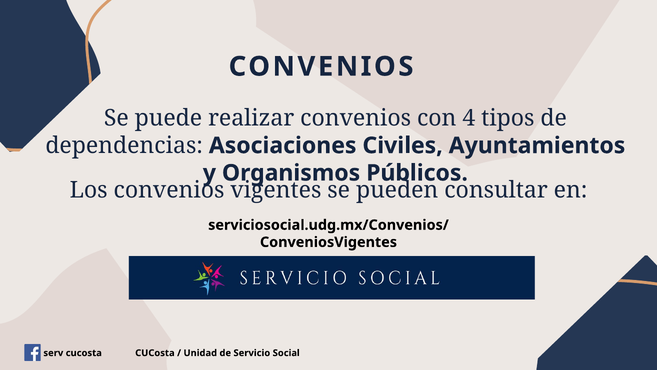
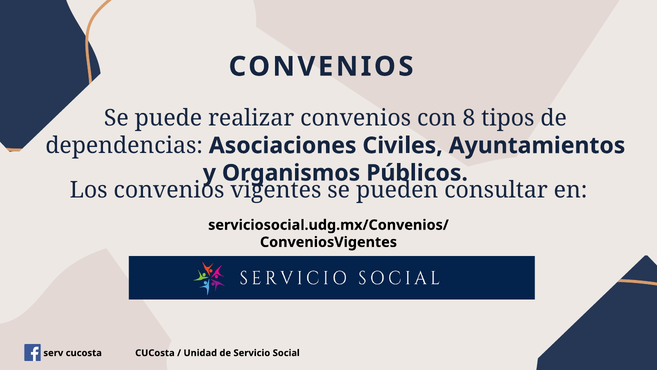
4: 4 -> 8 (469, 118)
